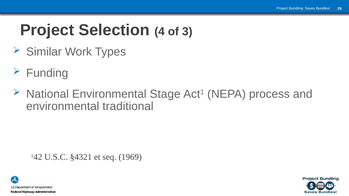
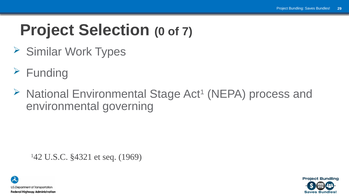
4: 4 -> 0 (160, 32)
3: 3 -> 7 (187, 32)
traditional: traditional -> governing (128, 106)
